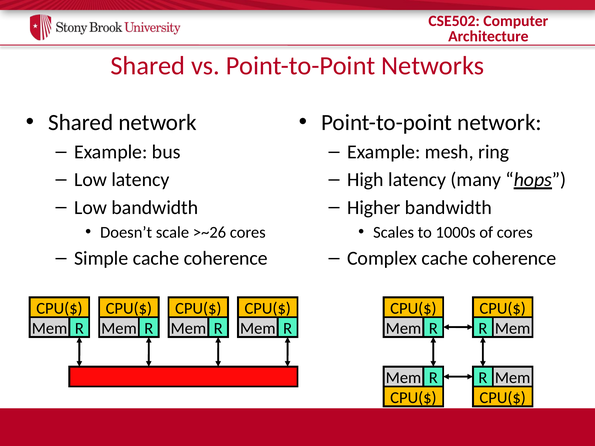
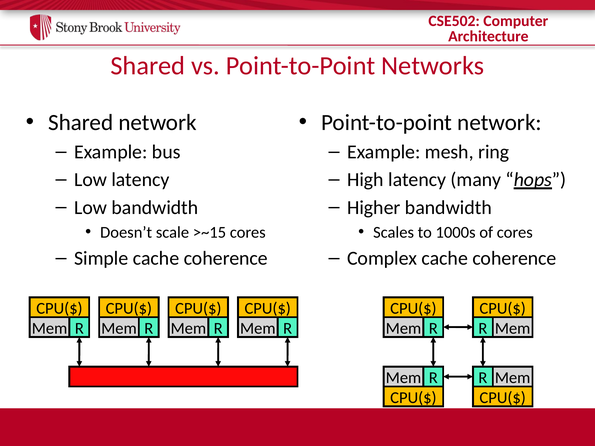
>~26: >~26 -> >~15 (209, 232)
